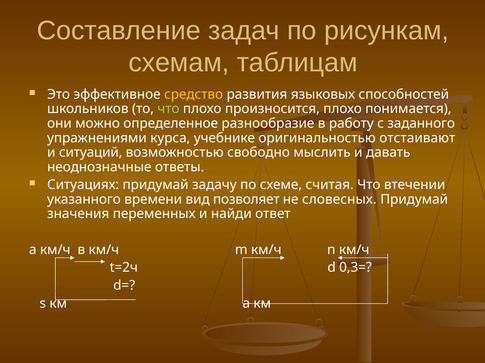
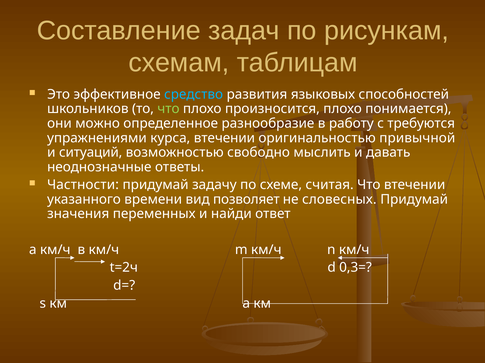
средство colour: yellow -> light blue (194, 95)
заданного: заданного -> требуются (421, 124)
курса учебнике: учебнике -> втечении (224, 138)
отстаивают: отстаивают -> привычной (417, 138)
Ситуациях: Ситуациях -> Частности (83, 185)
